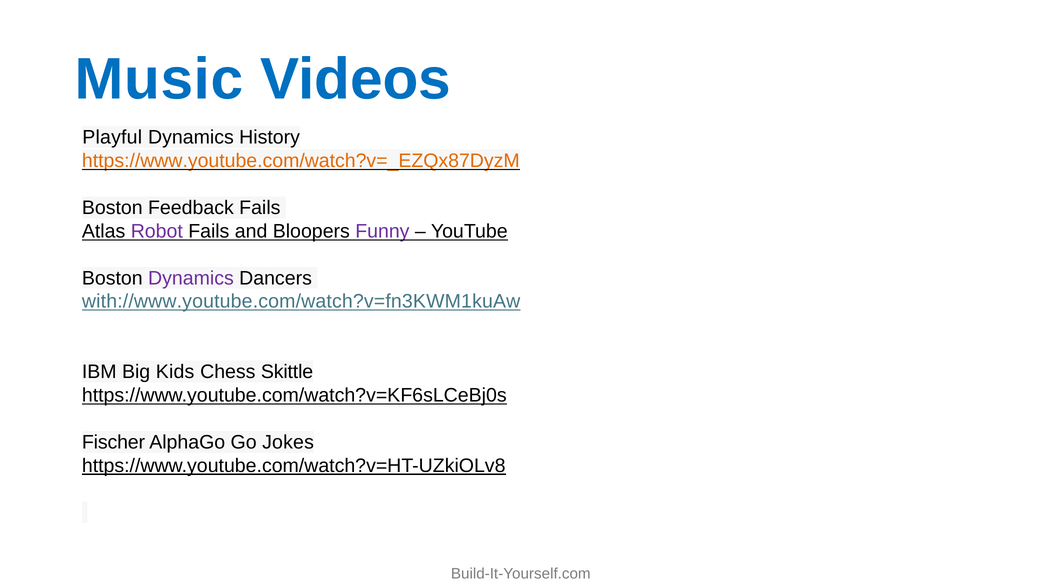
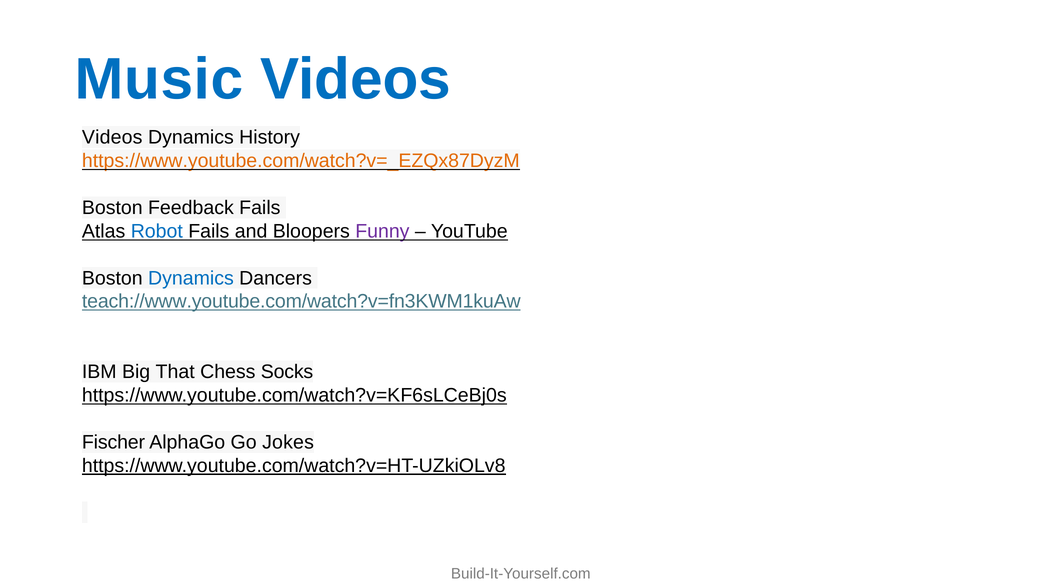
Playful: Playful -> Videos (112, 137)
Robot colour: purple -> blue (157, 231)
Dynamics colour: purple -> blue (191, 278)
with://www.youtube.com/watch?v=fn3KWM1kuAw: with://www.youtube.com/watch?v=fn3KWM1kuAw -> teach://www.youtube.com/watch?v=fn3KWM1kuAw (301, 302)
Kids: Kids -> That (175, 372)
Skittle: Skittle -> Socks (287, 372)
